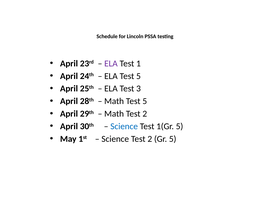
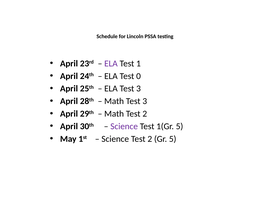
ELA Test 5: 5 -> 0 (138, 76)
Math Test 5: 5 -> 3 (145, 101)
Science colour: blue -> purple (124, 127)
